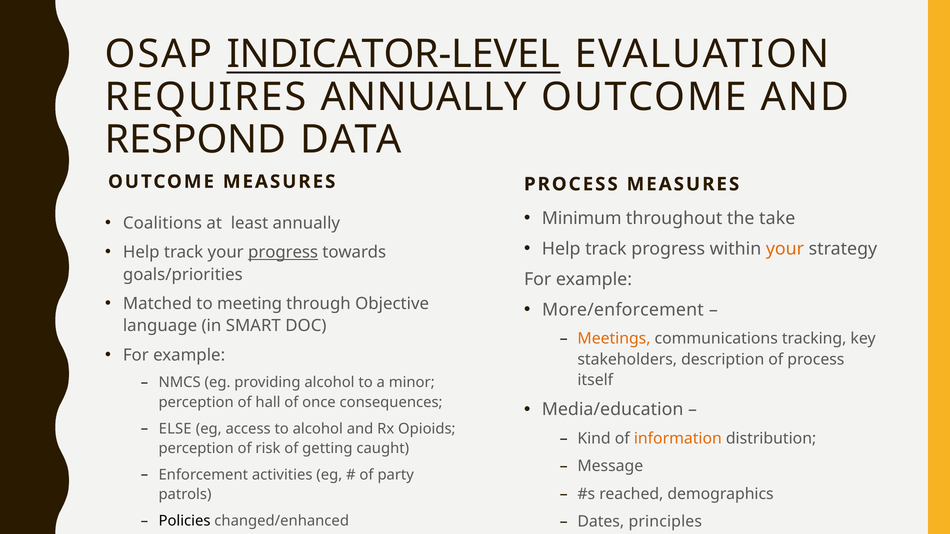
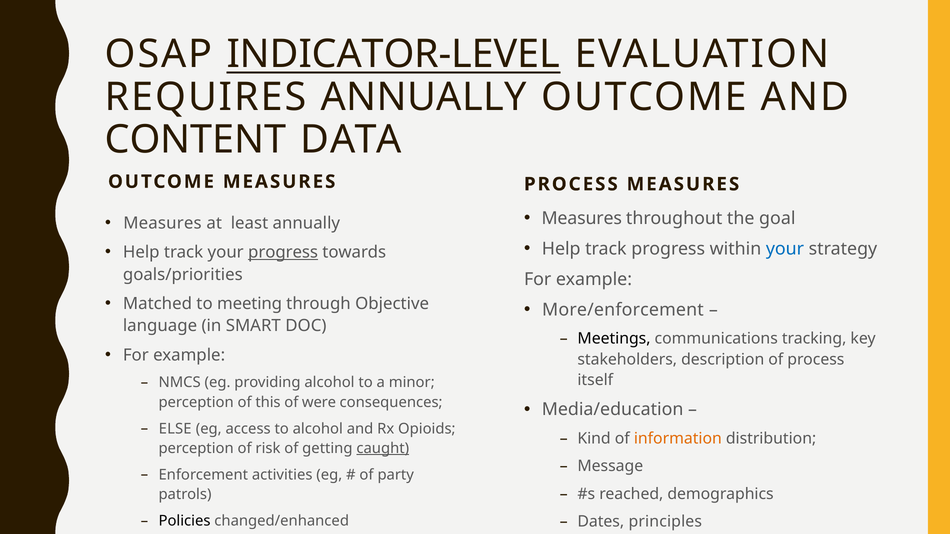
RESPOND: RESPOND -> CONTENT (196, 140)
Minimum: Minimum -> Measures (582, 219)
take: take -> goal (777, 219)
Coalitions: Coalitions -> Measures (162, 223)
your colour: orange -> blue (785, 249)
Meetings colour: orange -> black (614, 339)
hall: hall -> this (268, 402)
once: once -> were (319, 402)
caught underline: none -> present (383, 449)
